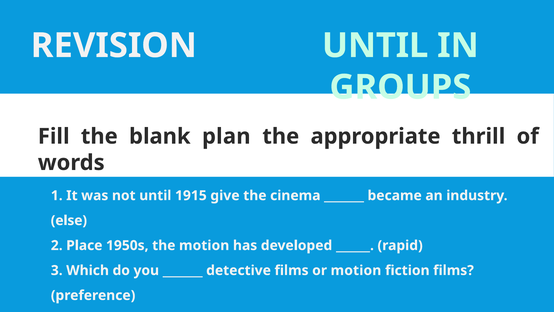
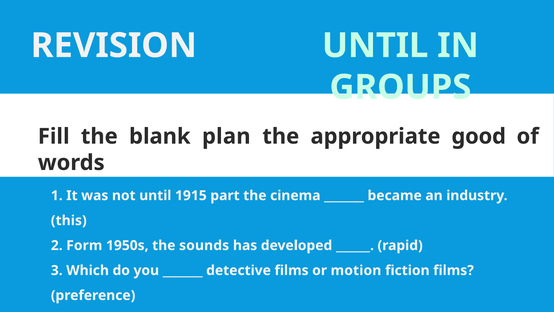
appropriate thrill: thrill -> good (479, 136)
1915 give: give -> part (225, 195)
else: else -> this (69, 220)
Place: Place -> Form (84, 245)
1950s the motion: motion -> sounds (204, 245)
